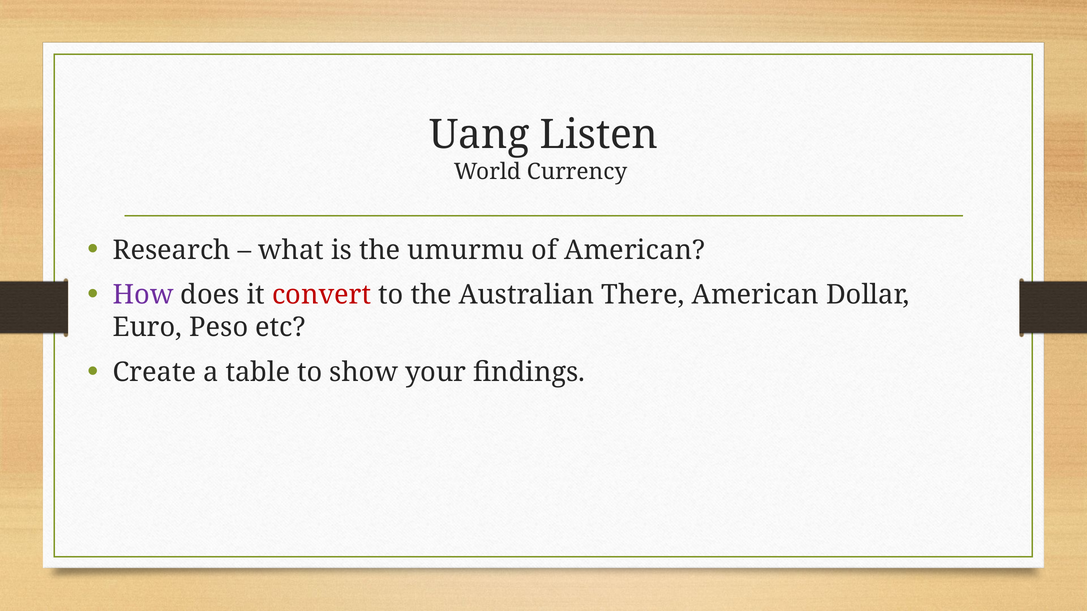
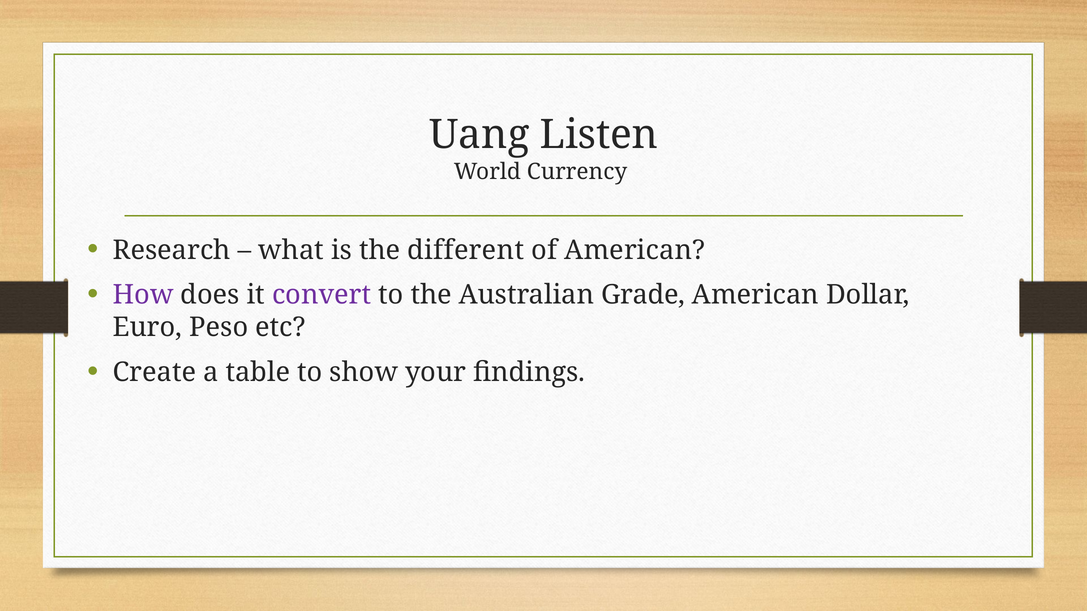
umurmu: umurmu -> different (466, 250)
convert colour: red -> purple (322, 295)
There: There -> Grade (643, 295)
